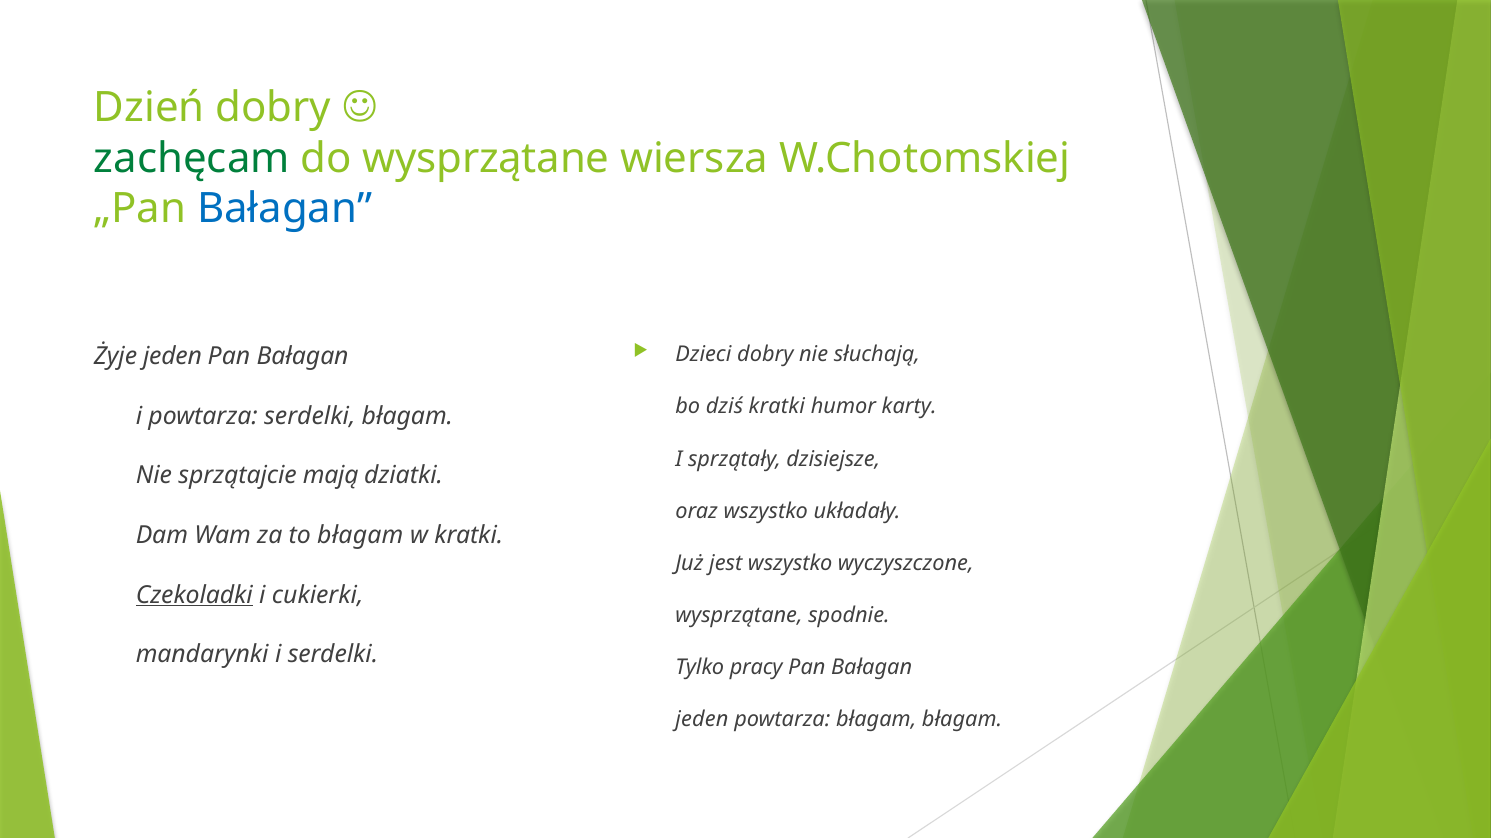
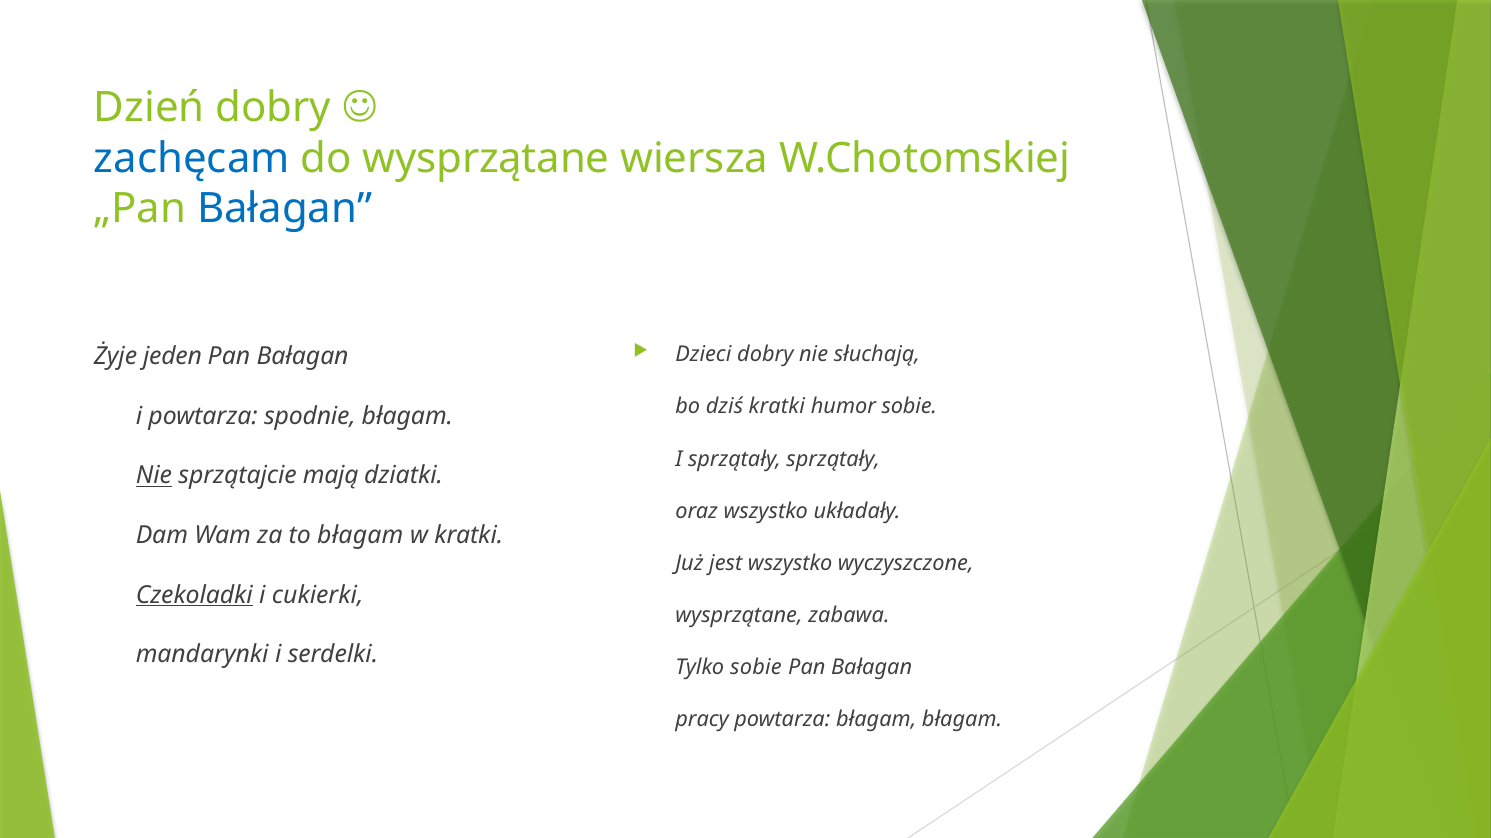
zachęcam colour: green -> blue (192, 159)
humor karty: karty -> sobie (909, 407)
powtarza serdelki: serdelki -> spodnie (310, 417)
sprzątały dzisiejsze: dzisiejsze -> sprzątały (833, 459)
Nie underline: none -> present (154, 476)
spodnie: spodnie -> zabawa (849, 616)
Tylko pracy: pracy -> sobie (756, 668)
jeden: jeden -> pracy (702, 720)
